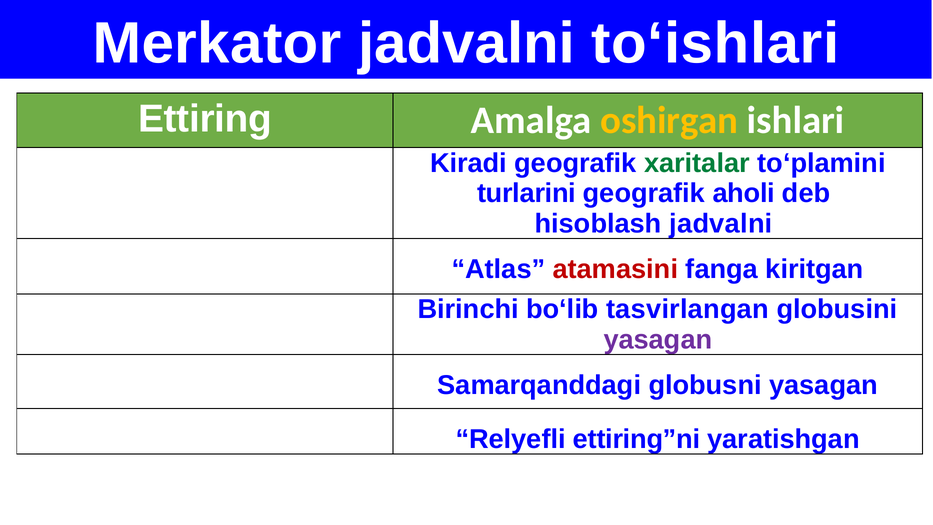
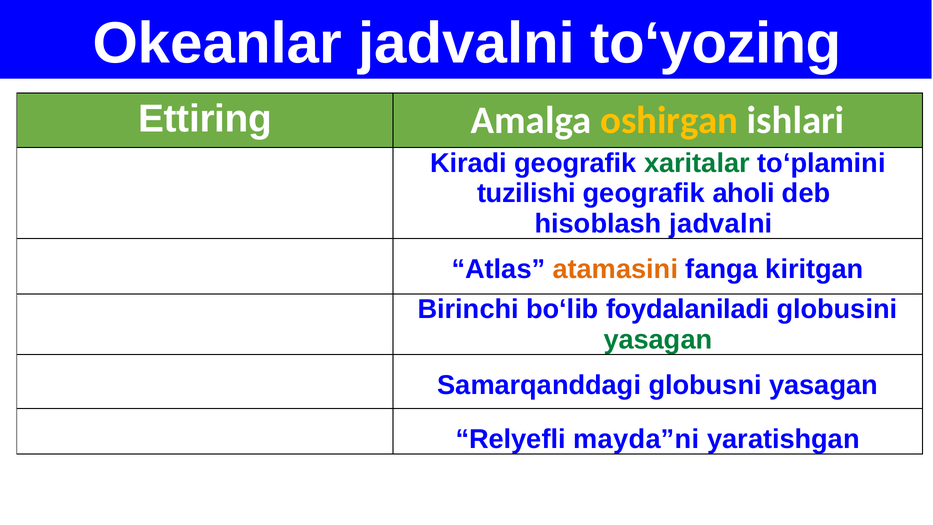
Merkator: Merkator -> Okeanlar (217, 43)
to‘ishlari: to‘ishlari -> to‘yozing (716, 43)
turlarini: turlarini -> tuzilishi (527, 193)
atamasini colour: red -> orange (615, 269)
tasvirlangan: tasvirlangan -> foydalaniladi (688, 309)
yasagan colour: purple -> green (658, 340)
ettiring”ni: ettiring”ni -> mayda”ni (636, 439)
